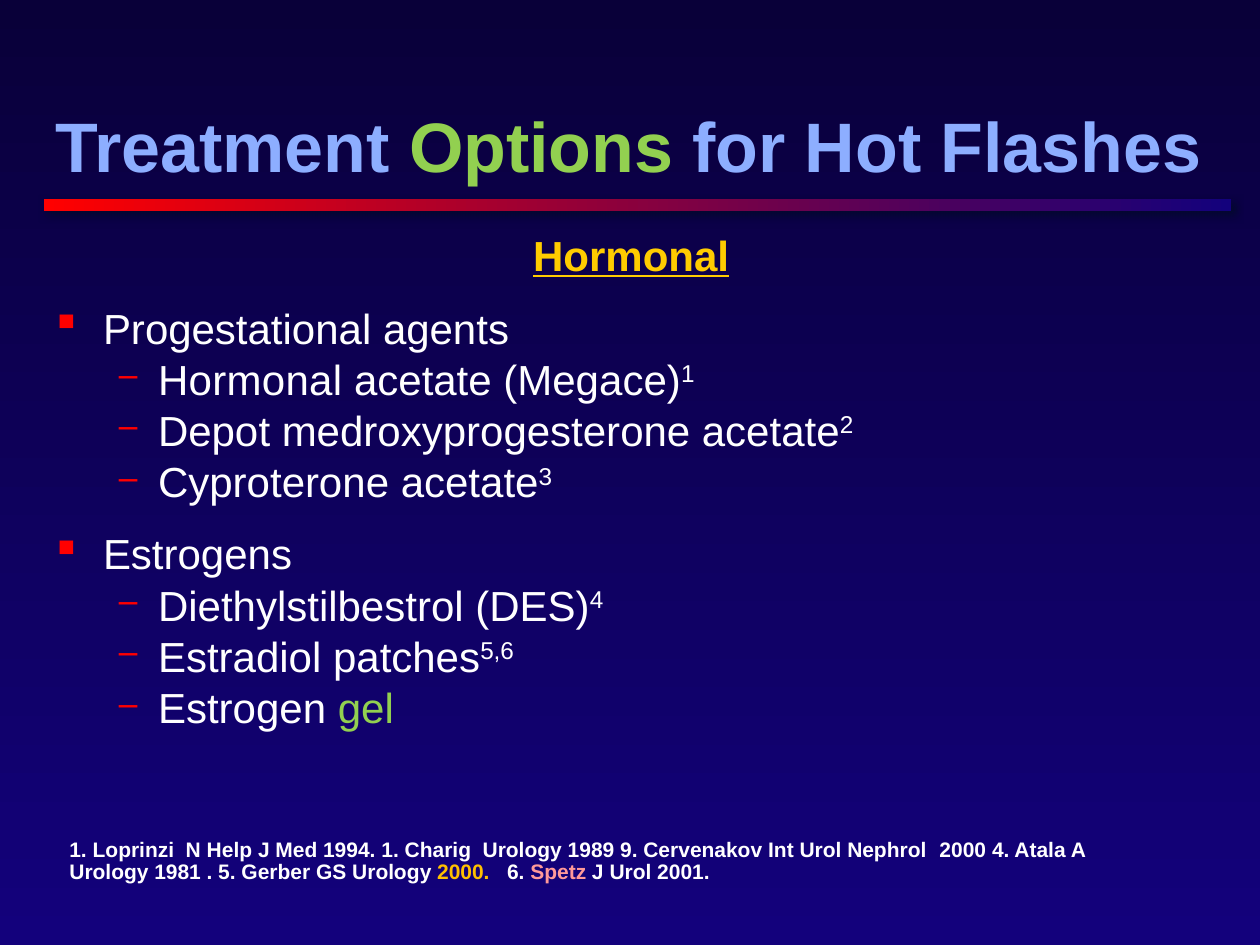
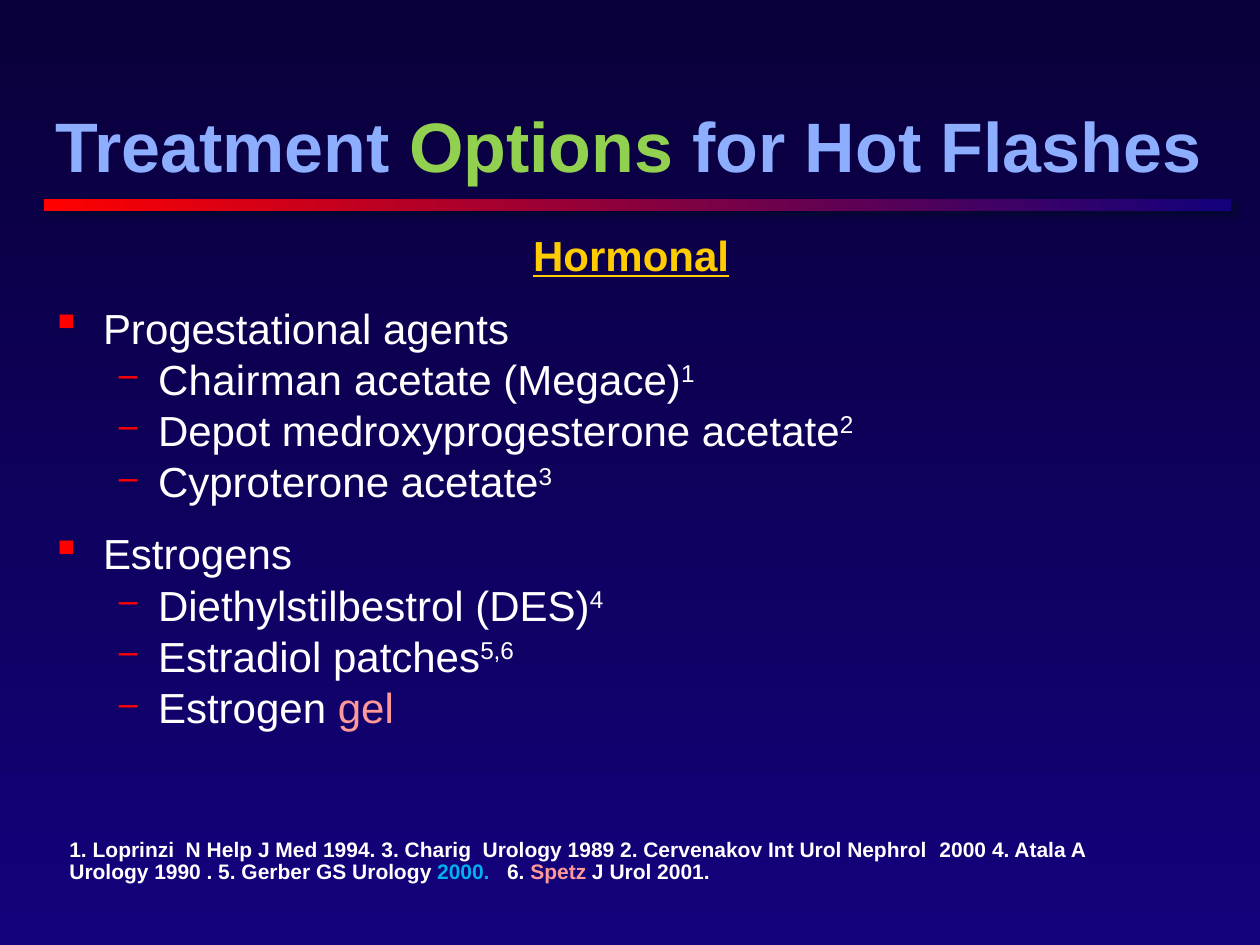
Hormonal: Hormonal -> Chairman (250, 381)
gel colour: light green -> pink (366, 710)
1994 1: 1 -> 3 (390, 850)
9: 9 -> 2 (629, 850)
1981: 1981 -> 1990 (178, 873)
2000 colour: yellow -> light blue (463, 873)
